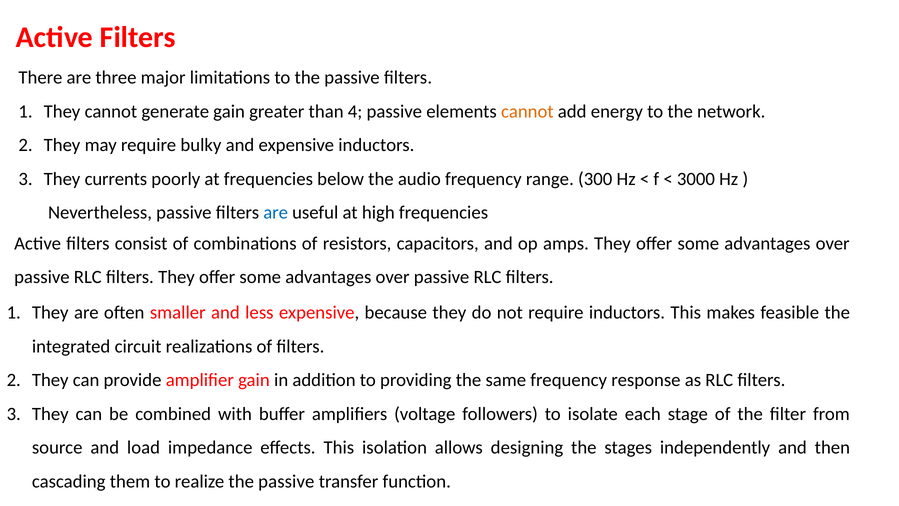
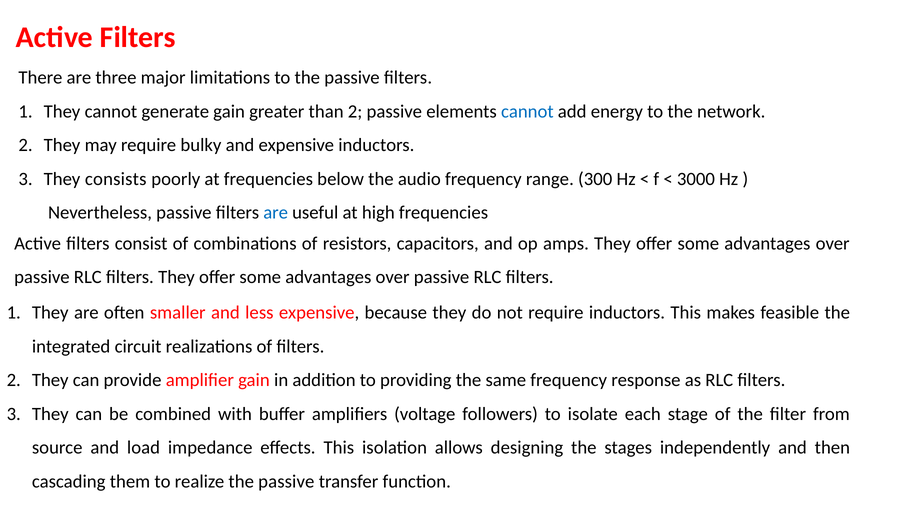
than 4: 4 -> 2 (355, 111)
cannot colour: orange -> blue (527, 111)
currents: currents -> consists (116, 179)
